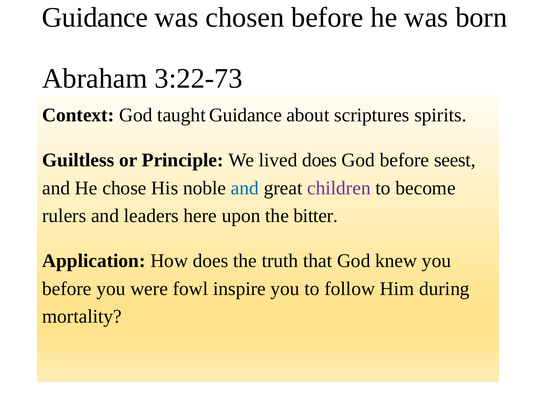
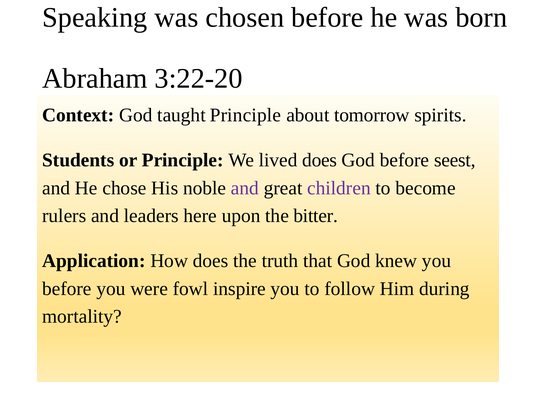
Guidance: Guidance -> Speaking (95, 17)
3:22-73: 3:22-73 -> 3:22-20 (199, 79)
taught Guidance: Guidance -> Principle (245, 115)
scriptures: scriptures -> tomorrow (372, 115)
Guiltless: Guiltless -> Students (78, 160)
and colour: blue -> purple (245, 188)
